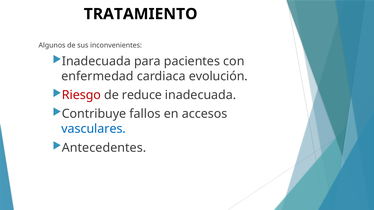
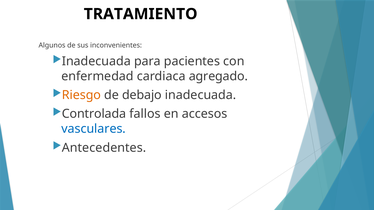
evolución: evolución -> agregado (218, 76)
Riesgo colour: red -> orange (81, 95)
reduce: reduce -> debajo (142, 95)
Contribuye: Contribuye -> Controlada (94, 114)
